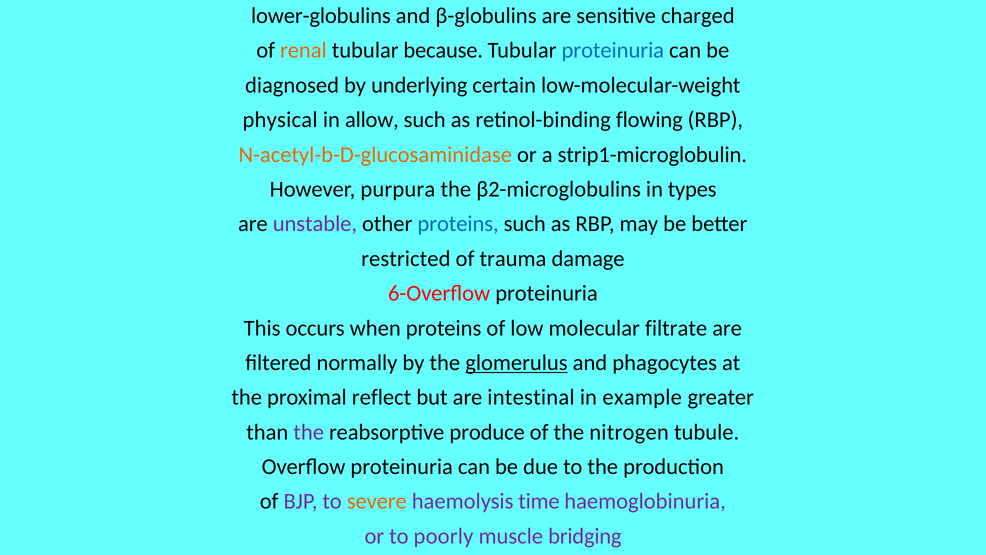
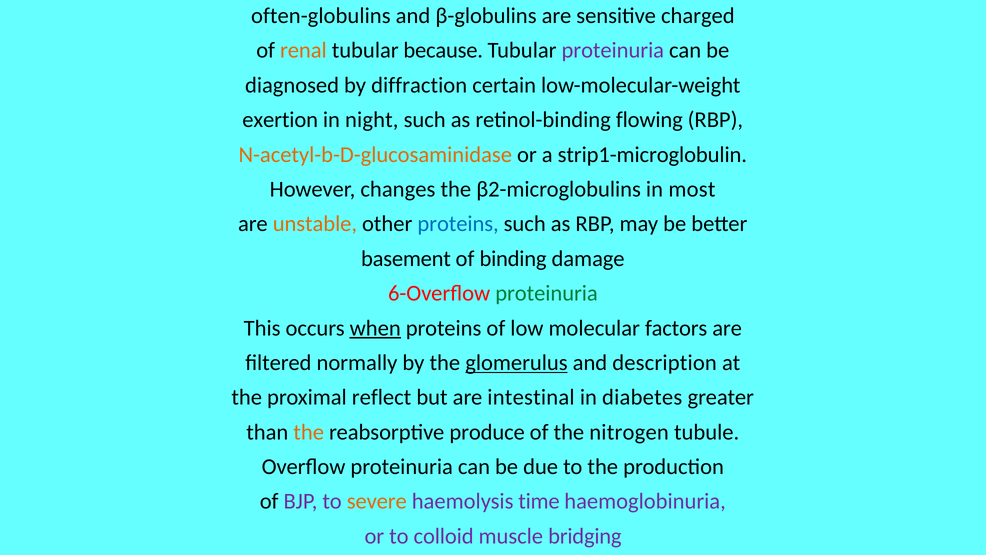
lower-globulins: lower-globulins -> often-globulins (321, 16)
proteinuria colour: blue -> purple (613, 50)
underlying: underlying -> diffraction (419, 85)
physical: physical -> exertion (280, 120)
allow: allow -> night (372, 120)
purpura: purpura -> changes (398, 189)
types: types -> most (692, 189)
unstable colour: purple -> orange (315, 224)
restricted: restricted -> basement (406, 258)
trauma: trauma -> binding (513, 258)
proteinuria colour: black -> green (547, 293)
when underline: none -> present (375, 328)
filtrate: filtrate -> factors (676, 328)
phagocytes: phagocytes -> description (665, 362)
example: example -> diabetes (642, 397)
the colour: purple -> orange (309, 432)
poorly: poorly -> colloid (444, 536)
